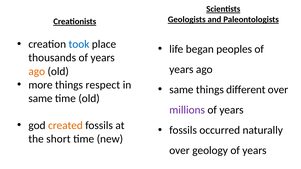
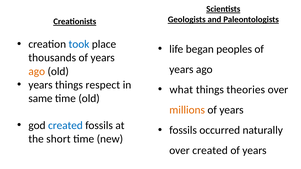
more: more -> years (40, 85)
same: same -> what (181, 90)
different: different -> theories (246, 90)
millions colour: purple -> orange (187, 110)
created colour: orange -> blue (65, 126)
over geology: geology -> created (210, 151)
